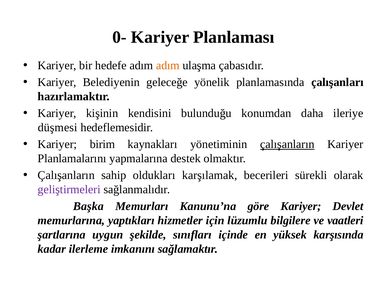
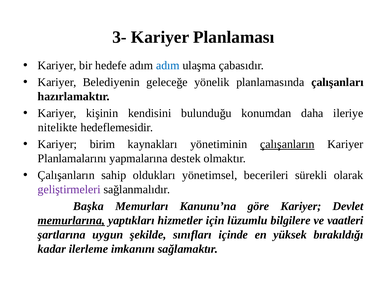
0-: 0- -> 3- (120, 37)
adım colour: orange -> blue (168, 65)
düşmesi: düşmesi -> nitelikte (58, 127)
karşılamak: karşılamak -> yönetimsel (210, 175)
memurlarına underline: none -> present (71, 220)
karşısında: karşısında -> bırakıldığı (339, 234)
